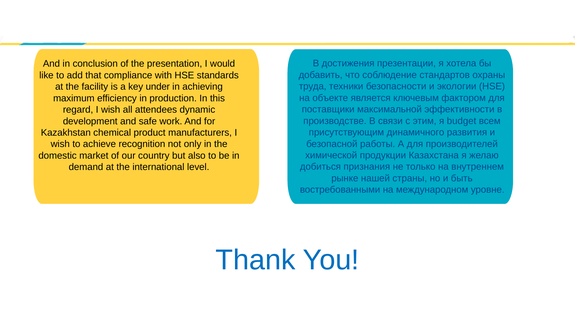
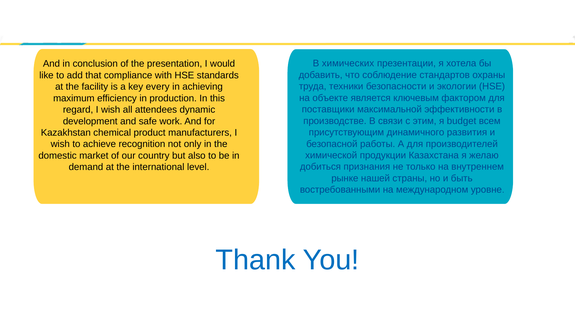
достижения: достижения -> химических (348, 64)
under: under -> every (158, 87)
